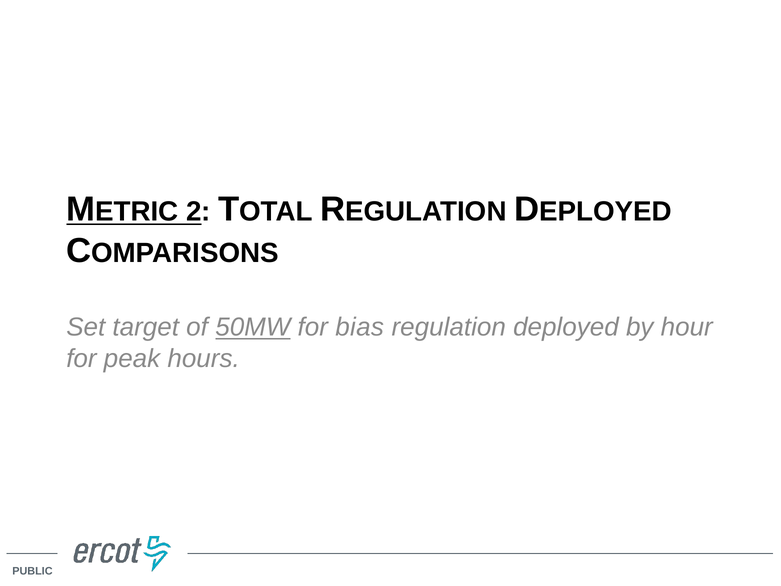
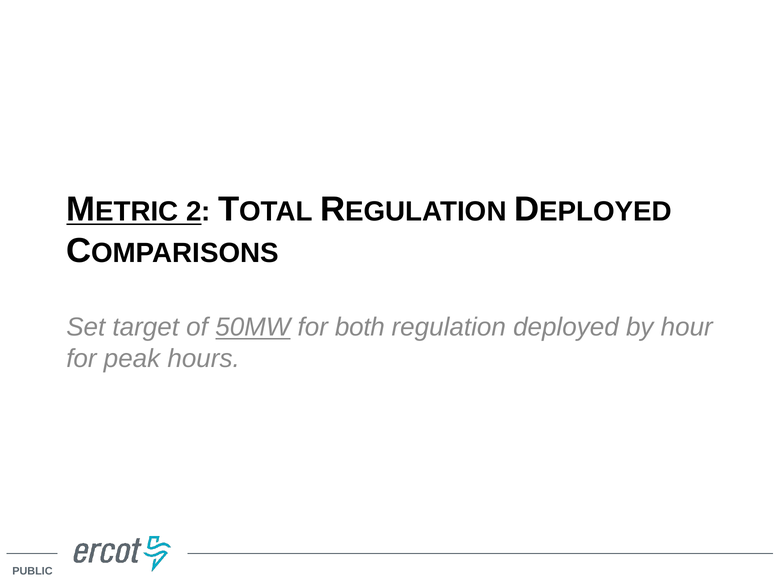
bias: bias -> both (360, 327)
